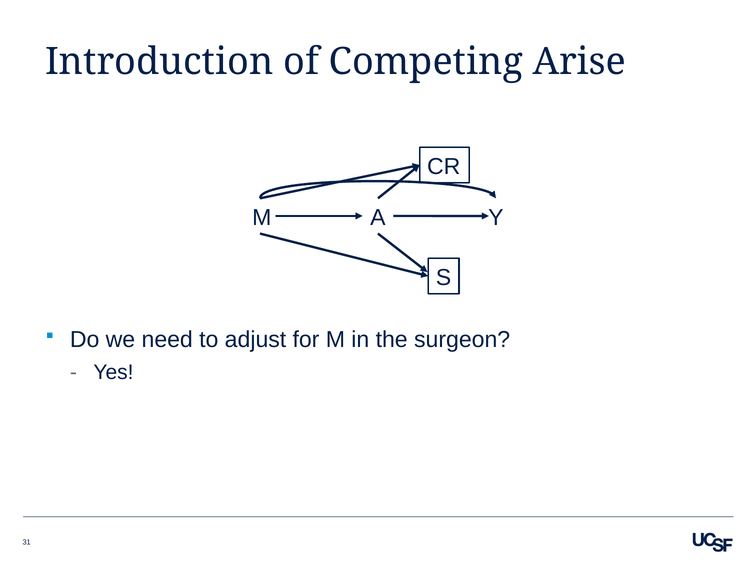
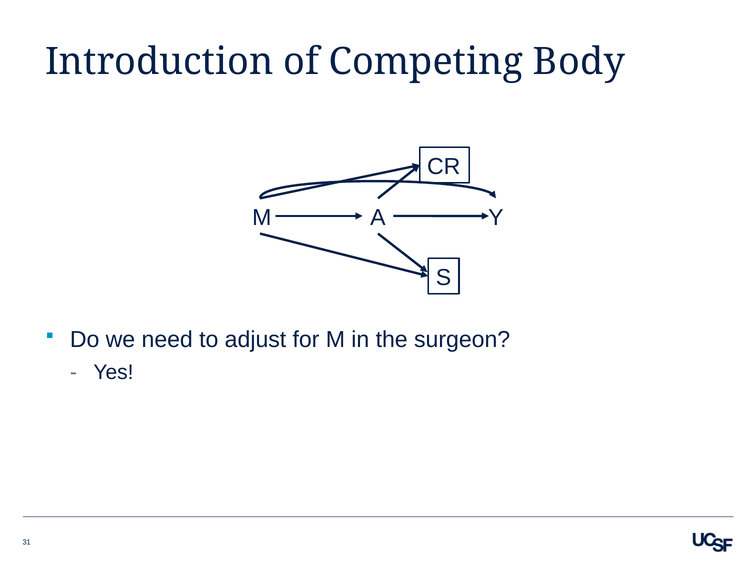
Arise: Arise -> Body (579, 62)
